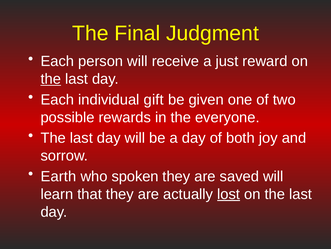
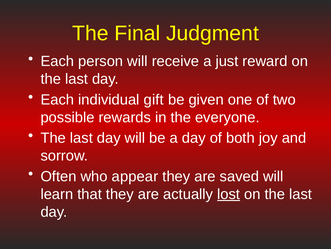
the underline: present -> none (51, 79)
Earth: Earth -> Often (59, 176)
spoken: spoken -> appear (135, 176)
